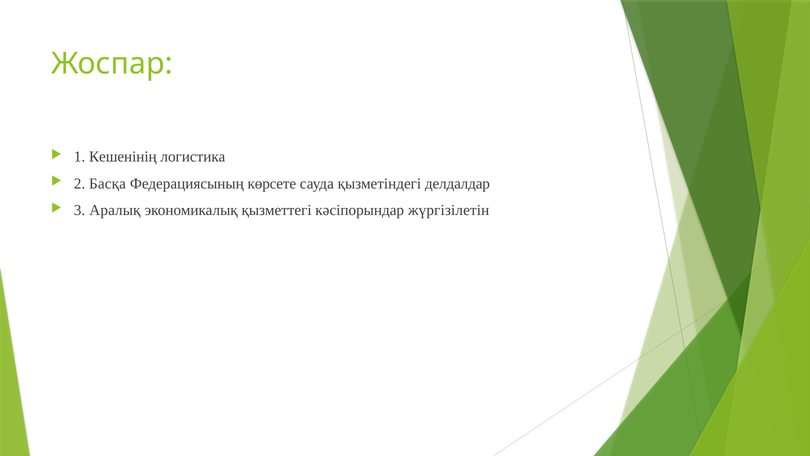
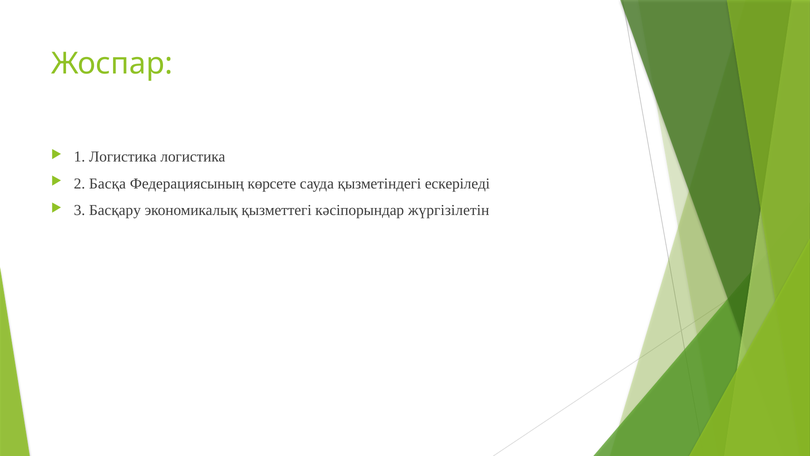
1 Кешенінің: Кешенінің -> Логистика (123, 157)
делдалдар: делдалдар -> ескеріледі (457, 183)
Аралық: Аралық -> Басқару (115, 210)
